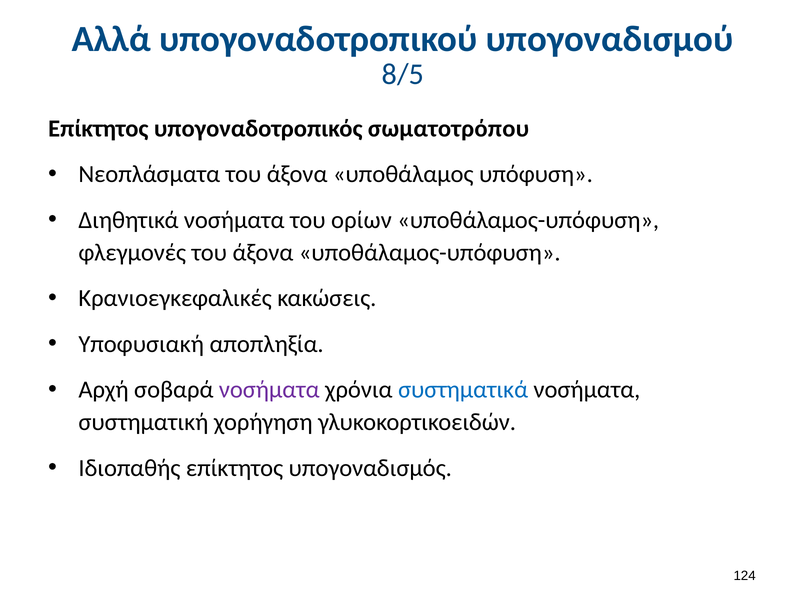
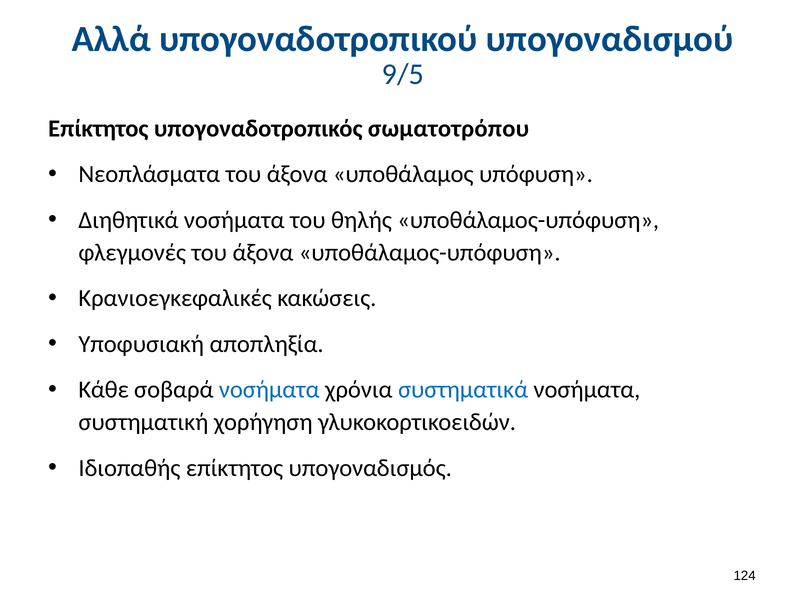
8/5: 8/5 -> 9/5 (403, 74)
ορίων: ορίων -> θηλής (361, 220)
Αρχή: Αρχή -> Κάθε (104, 390)
νοσήματα colour: purple -> blue (269, 390)
